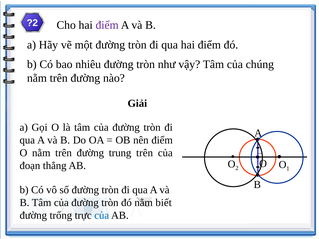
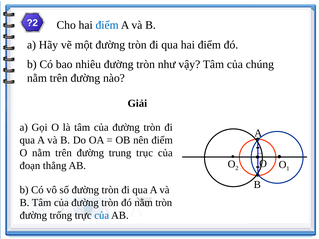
điểm colour: purple -> blue (107, 25)
trung trên: trên -> trục (145, 153)
nằm biết: biết -> tròn (164, 203)
